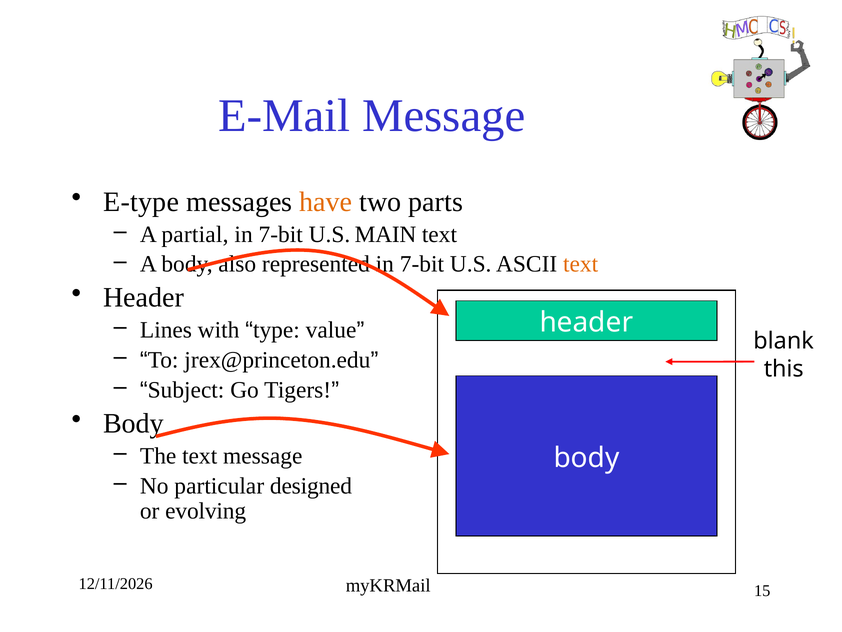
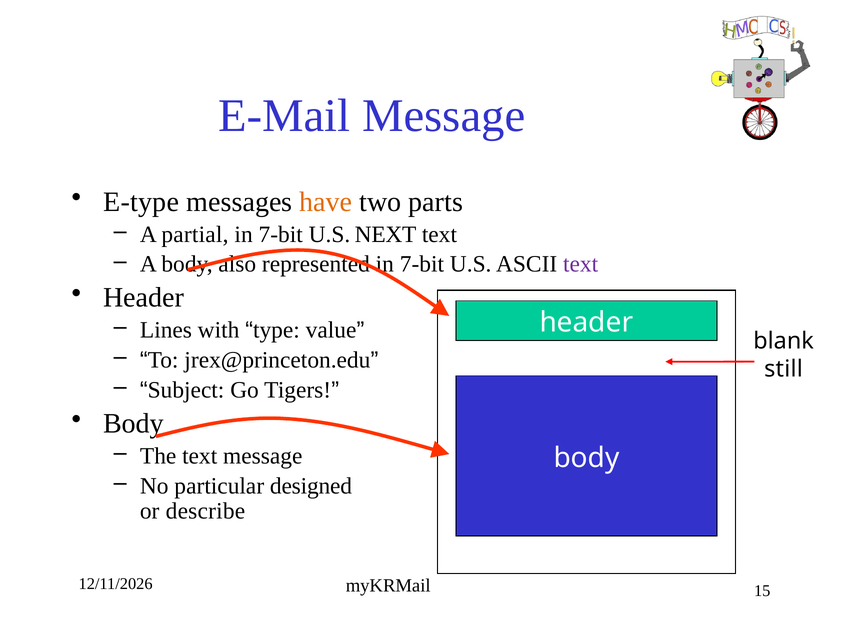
MAIN: MAIN -> NEXT (386, 234)
text colour: orange -> purple (581, 264)
this: this -> still (784, 369)
evolving: evolving -> describe (205, 511)
